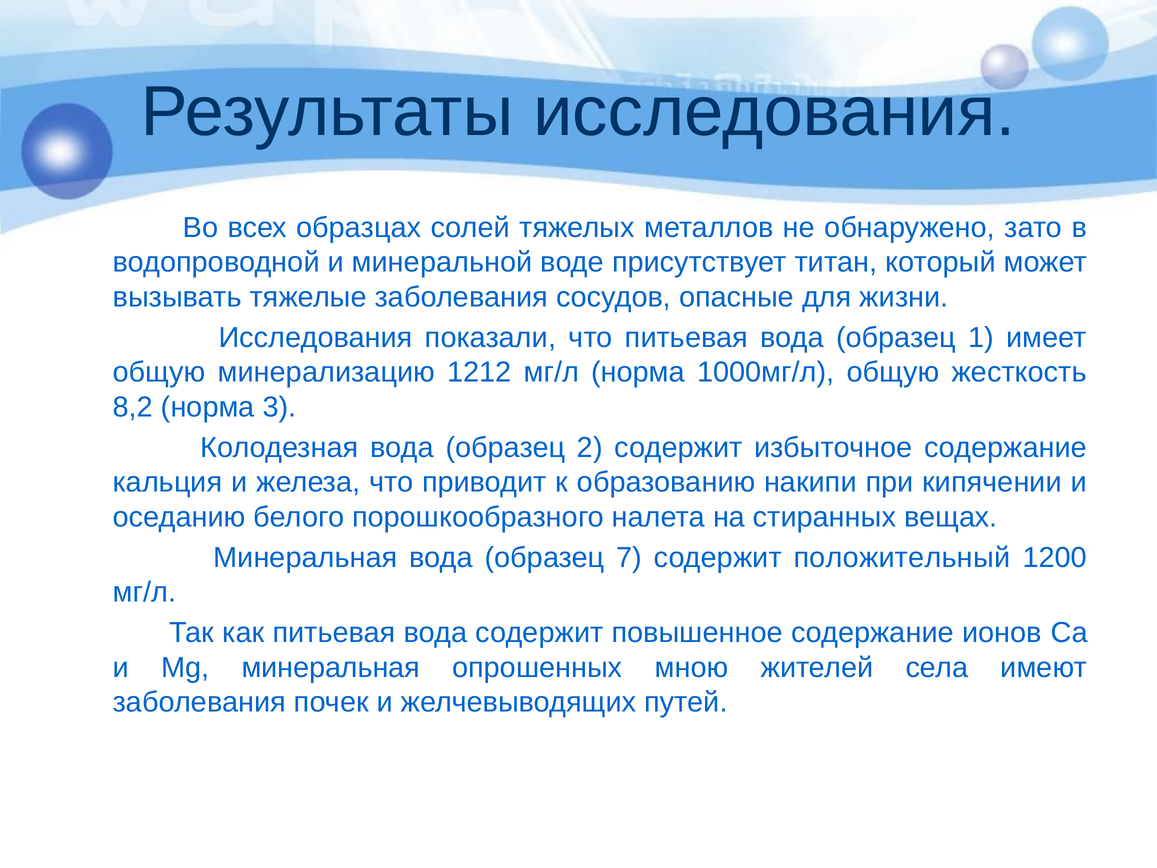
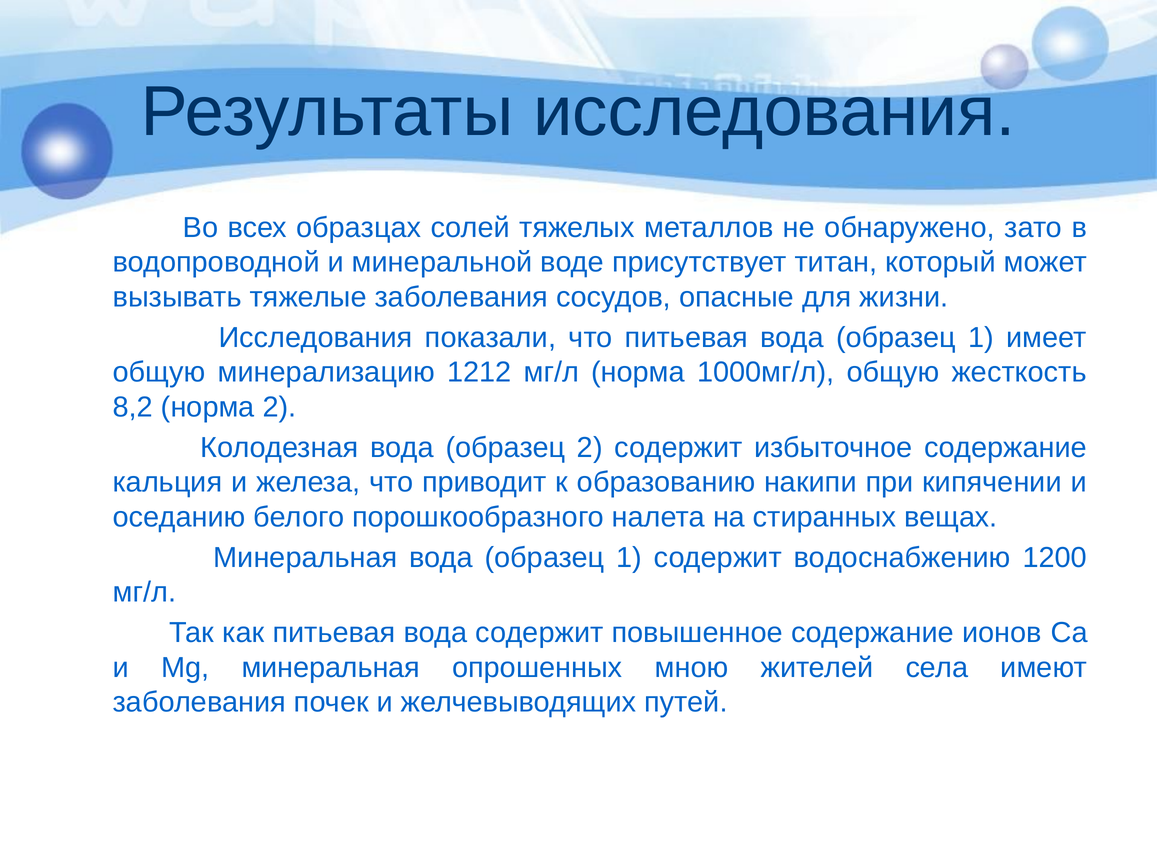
норма 3: 3 -> 2 (280, 407)
Минеральная вода образец 7: 7 -> 1 (629, 557)
положительный: положительный -> водоснабжению (902, 557)
